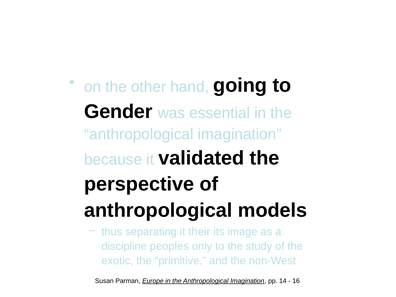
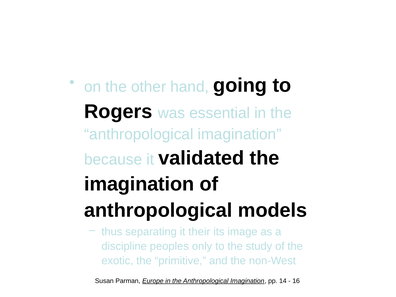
Gender: Gender -> Rogers (118, 112)
perspective: perspective -> imagination (139, 184)
